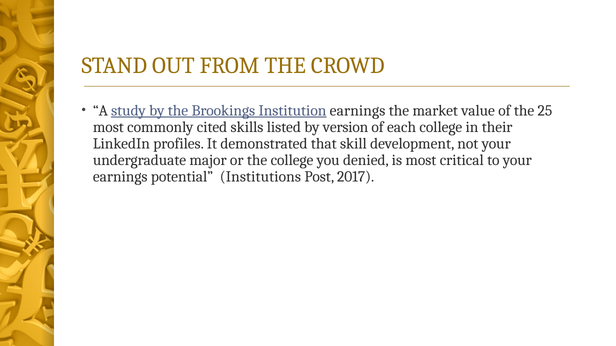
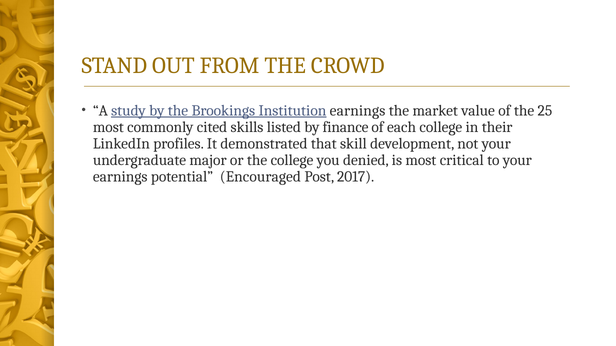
version: version -> finance (346, 127)
Institutions: Institutions -> Encouraged (260, 177)
